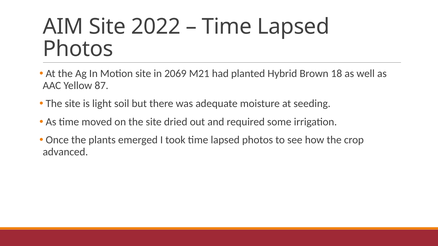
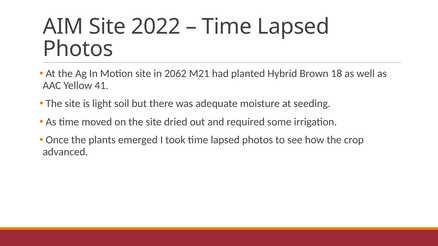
2069: 2069 -> 2062 (175, 74)
87: 87 -> 41 (102, 86)
